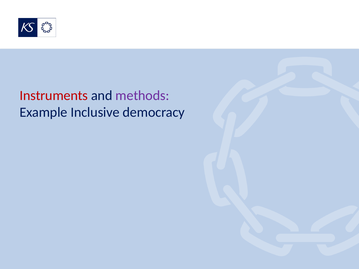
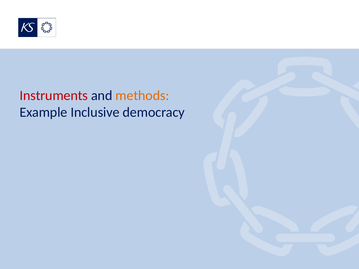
methods colour: purple -> orange (142, 96)
